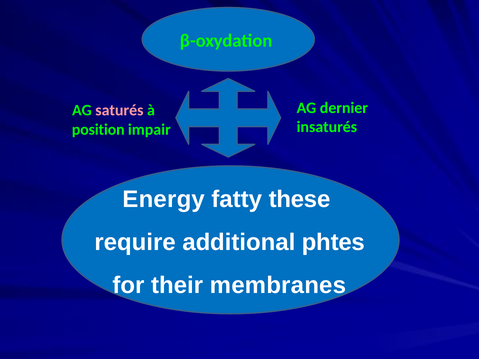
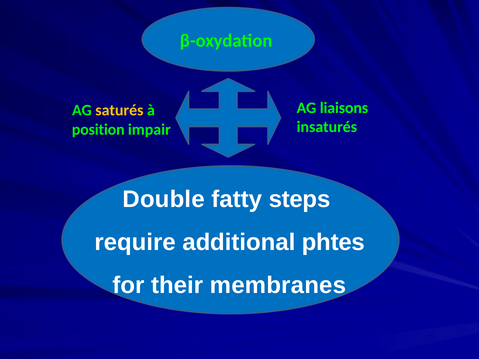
dernier: dernier -> liaisons (344, 108)
saturés colour: pink -> yellow (119, 110)
Energy: Energy -> Double (164, 199)
these: these -> steps (300, 199)
